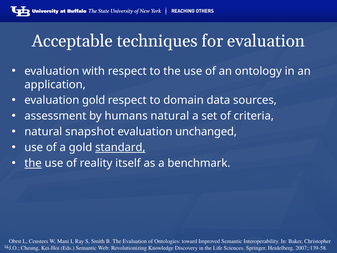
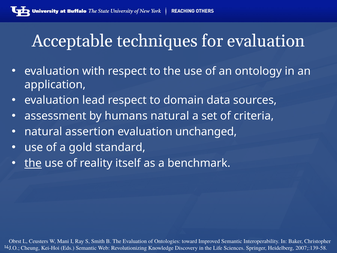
evaluation gold: gold -> lead (94, 100)
snapshot: snapshot -> assertion (90, 132)
standard underline: present -> none (120, 147)
